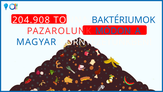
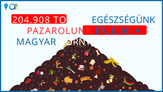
BAKTÉRIUMOK: BAKTÉRIUMOK -> EGÉSZSÉGÜNK (123, 20)
MÓDON: MÓDON -> ÉRLELNI (113, 31)
